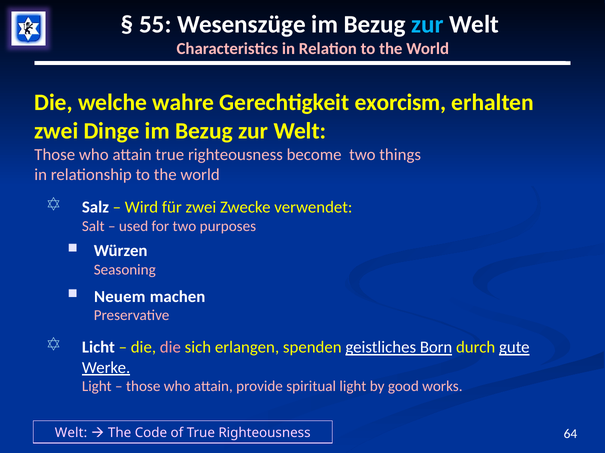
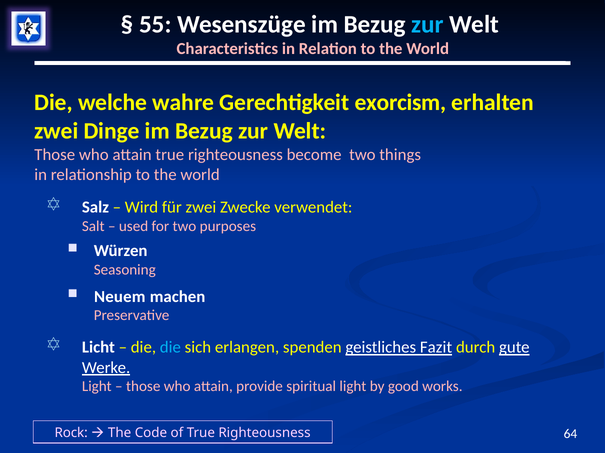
die colour: pink -> light blue (170, 348)
Born: Born -> Fazit (436, 348)
Welt: Welt -> Rock (71, 434)
